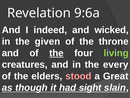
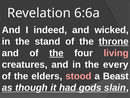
9:6a: 9:6a -> 6:6a (87, 13)
given: given -> stand (48, 41)
throne underline: none -> present (114, 41)
living colour: light green -> pink (116, 53)
Great: Great -> Beast (116, 76)
sight: sight -> gods (90, 87)
